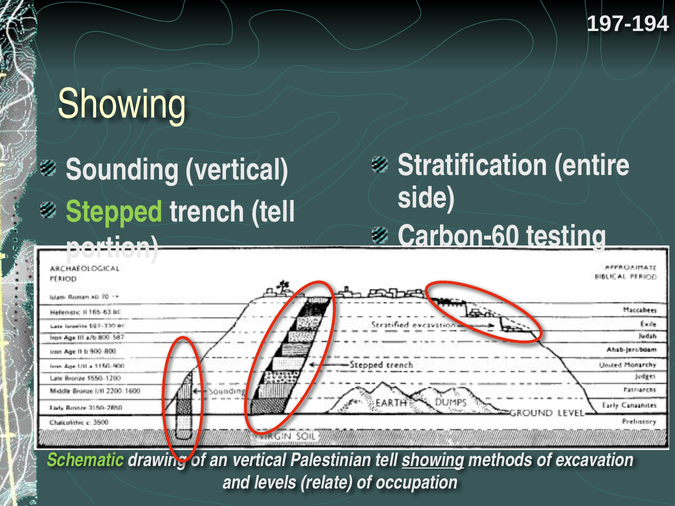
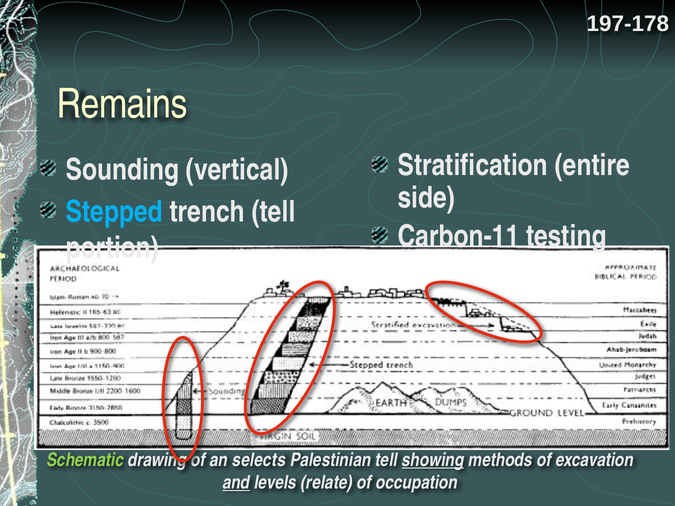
197-194: 197-194 -> 197-178 (628, 24)
Showing: Showing -> Remains (122, 104)
Stepped colour: light green -> light blue (114, 212)
Carbon-60: Carbon-60 -> Carbon-11 (458, 237)
an vertical: vertical -> selects (259, 460)
and underline: none -> present (236, 483)
